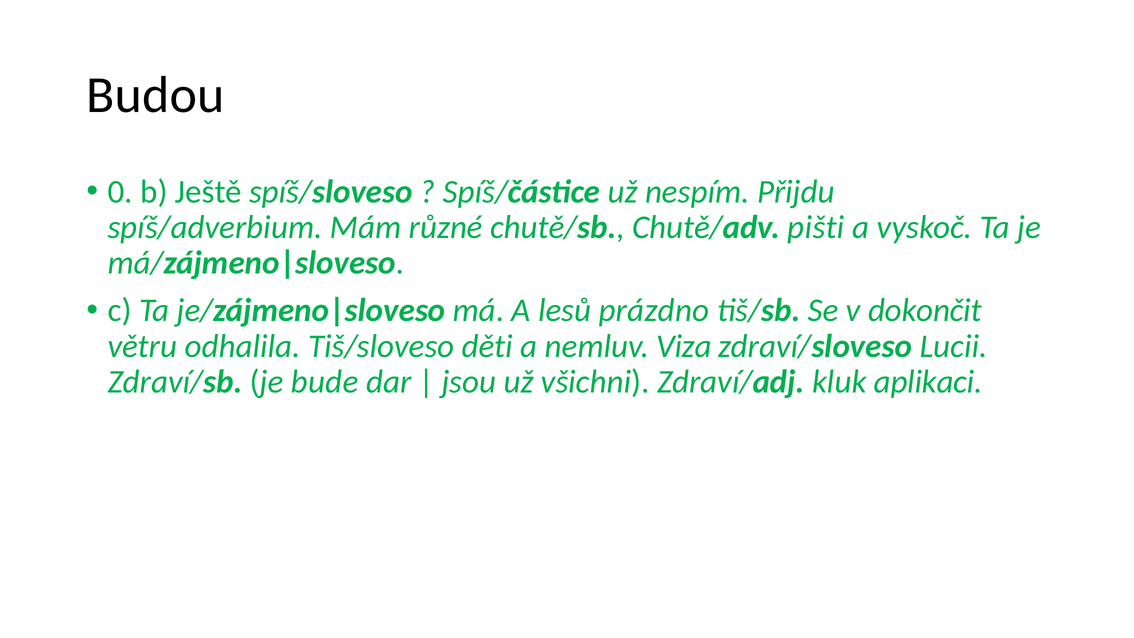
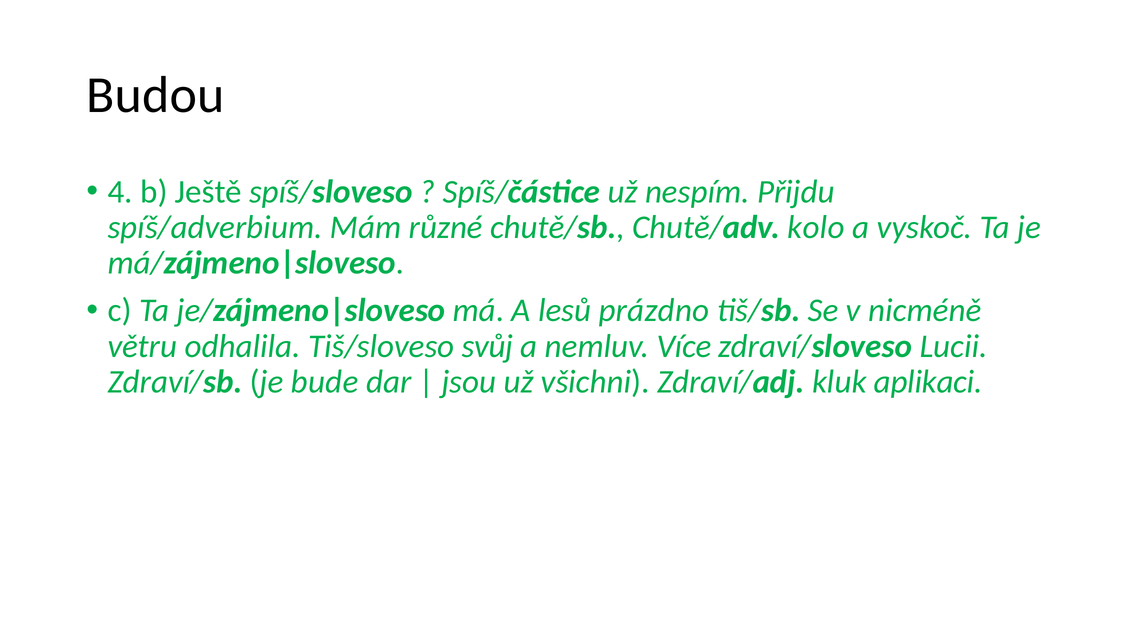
0: 0 -> 4 (120, 192)
pišti: pišti -> kolo (816, 227)
dokončit: dokončit -> nicméně (925, 310)
děti: děti -> svůj (488, 346)
Viza: Viza -> Více (684, 346)
